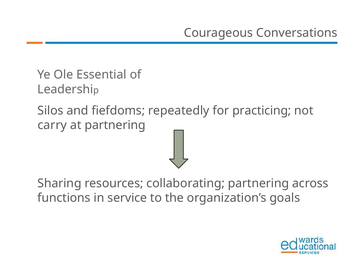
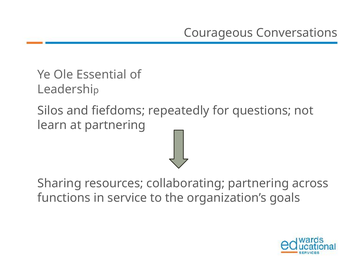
practicing: practicing -> questions (262, 111)
carry: carry -> learn (52, 125)
